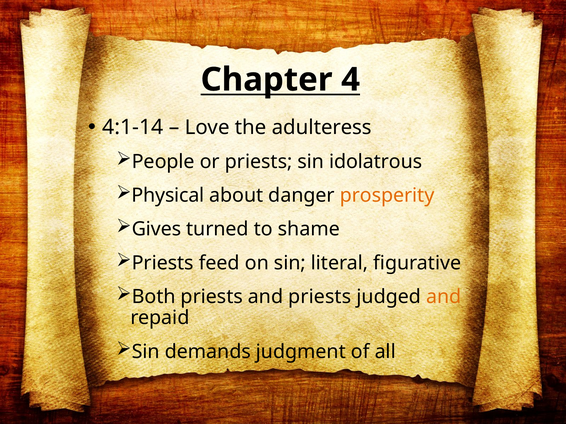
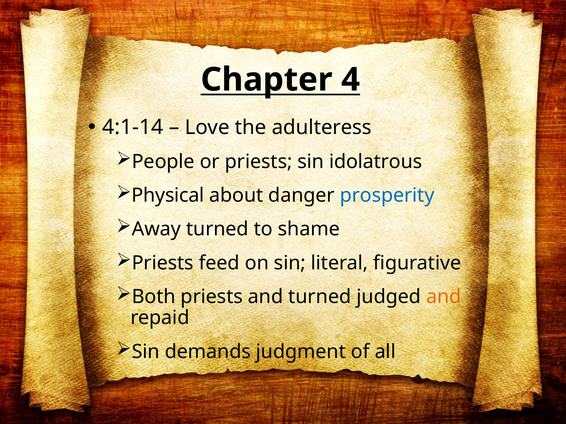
prosperity colour: orange -> blue (387, 196)
Gives: Gives -> Away (156, 229)
and priests: priests -> turned (320, 297)
